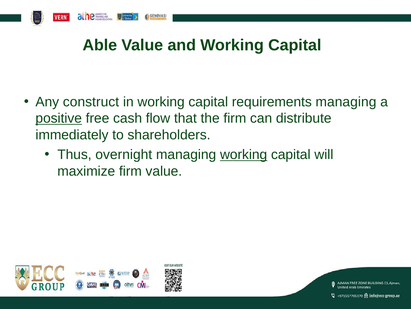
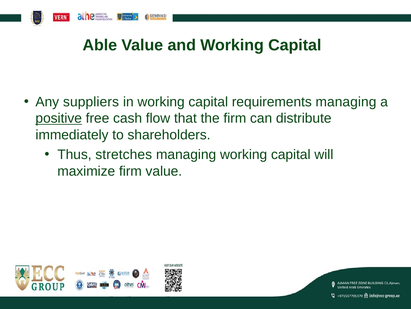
construct: construct -> suppliers (91, 102)
overnight: overnight -> stretches (124, 154)
working underline: present -> none (244, 154)
